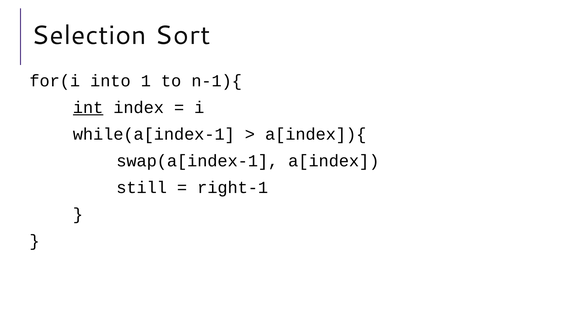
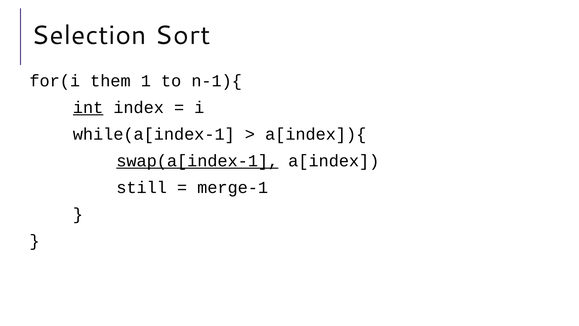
into: into -> them (110, 81)
swap(a[index-1 underline: none -> present (197, 161)
right-1: right-1 -> merge-1 (233, 187)
